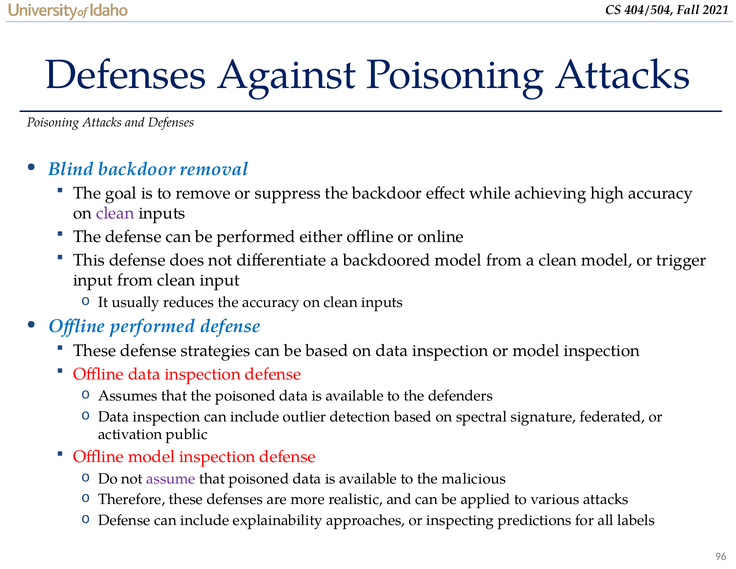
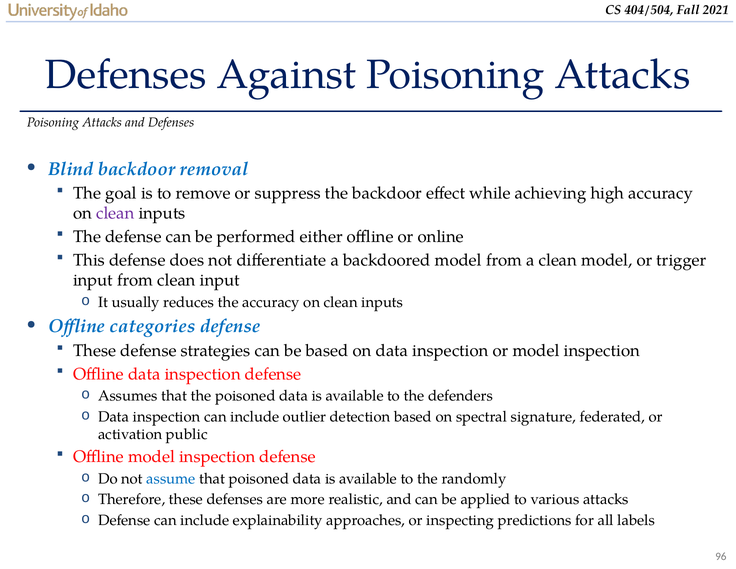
Offline performed: performed -> categories (153, 326)
assume colour: purple -> blue (171, 479)
malicious: malicious -> randomly (474, 479)
